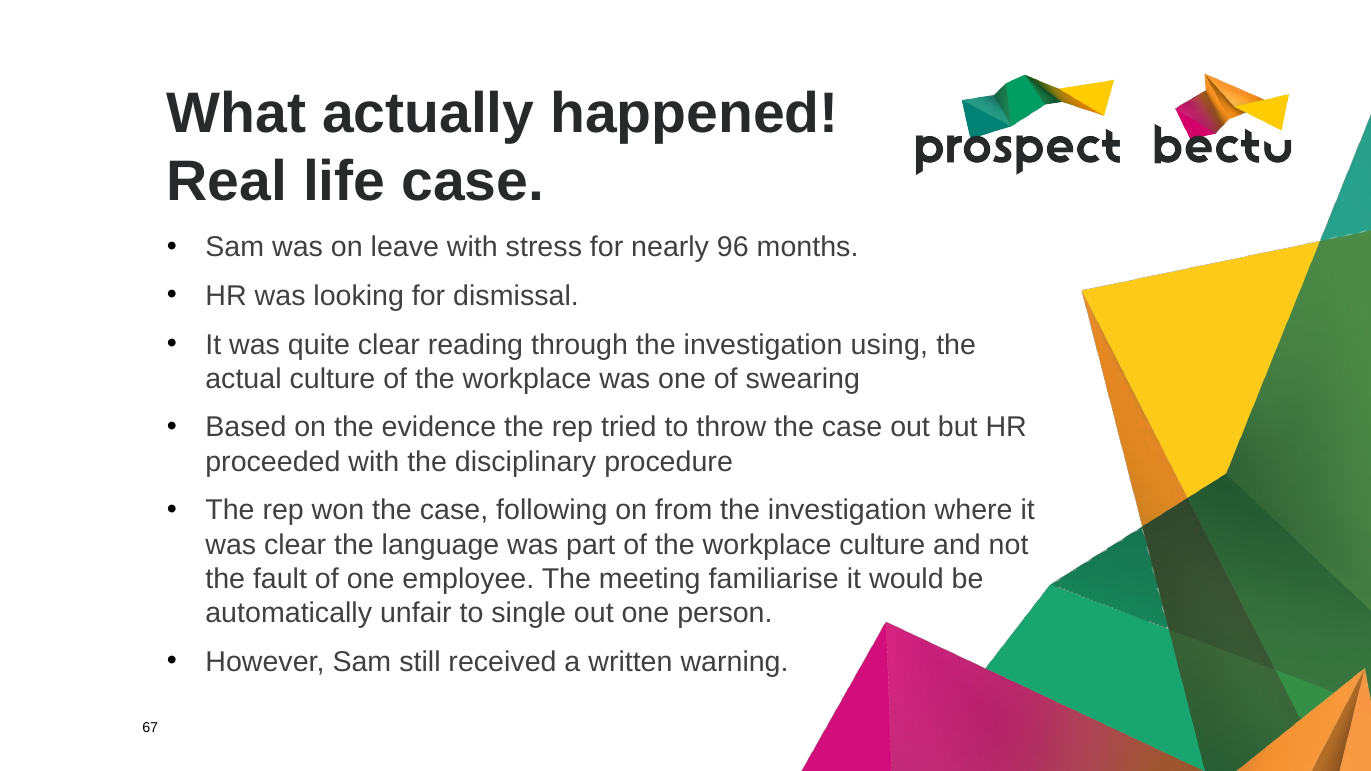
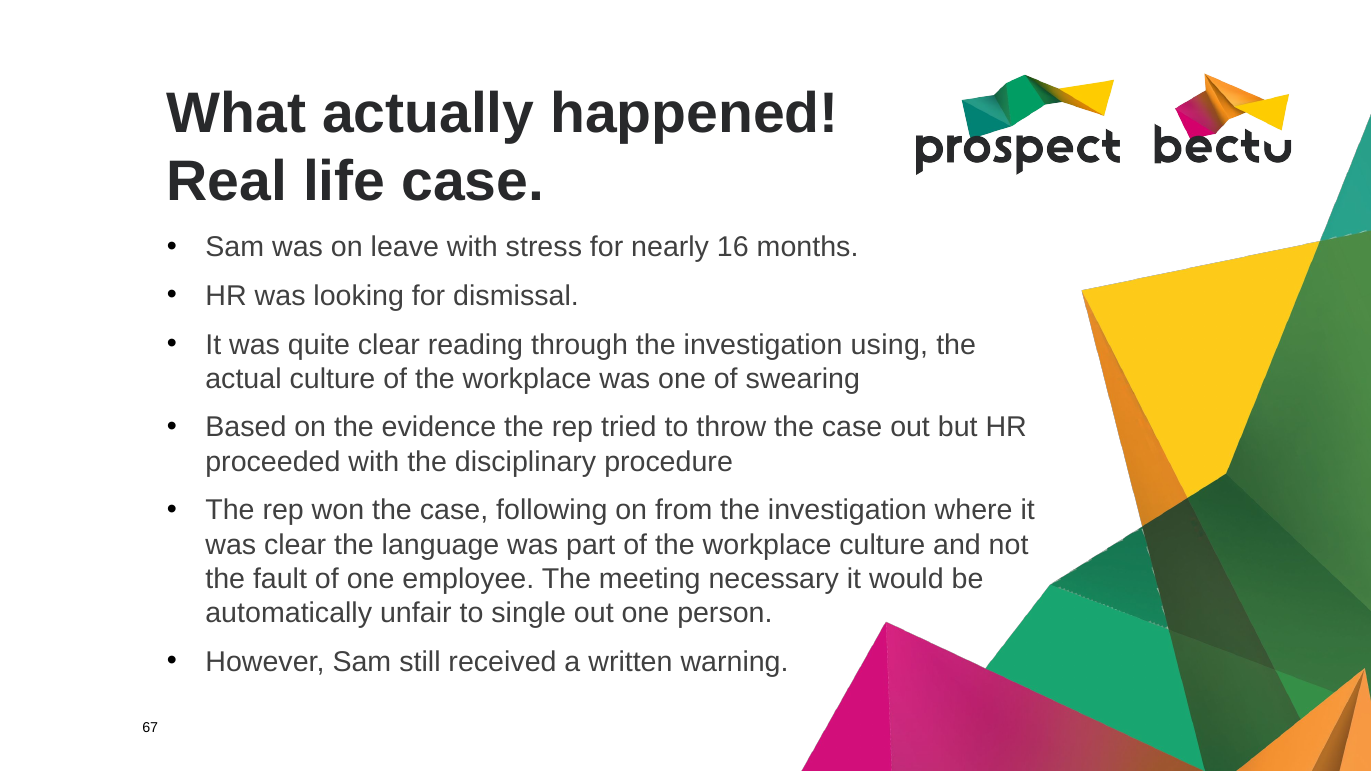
96: 96 -> 16 (733, 248)
familiarise: familiarise -> necessary (774, 579)
